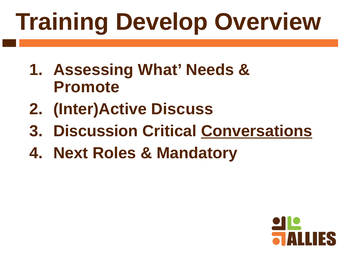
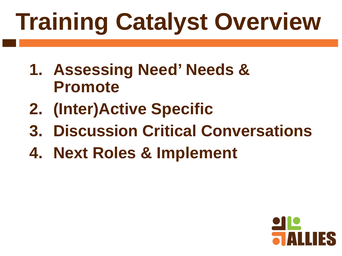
Develop: Develop -> Catalyst (162, 22)
What: What -> Need (160, 70)
Discuss: Discuss -> Specific (182, 109)
Conversations underline: present -> none (257, 131)
Mandatory: Mandatory -> Implement (197, 153)
